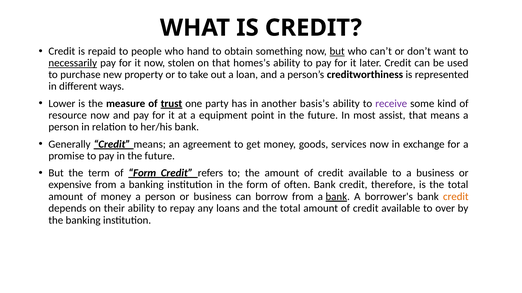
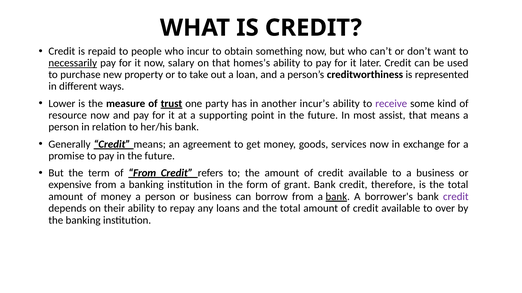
hand: hand -> incur (198, 51)
but underline: present -> none (337, 51)
stolen: stolen -> salary (181, 63)
basis’s: basis’s -> incur’s (315, 104)
equipment: equipment -> supporting (223, 115)
of Form: Form -> From (142, 173)
often: often -> grant (297, 185)
credit colour: orange -> purple (456, 197)
